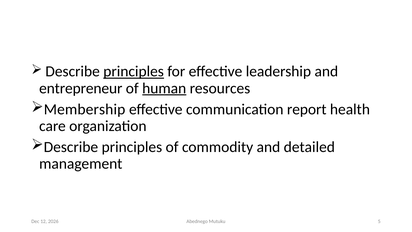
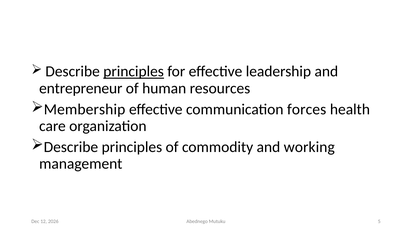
human underline: present -> none (164, 88)
report: report -> forces (307, 109)
detailed: detailed -> working (309, 147)
